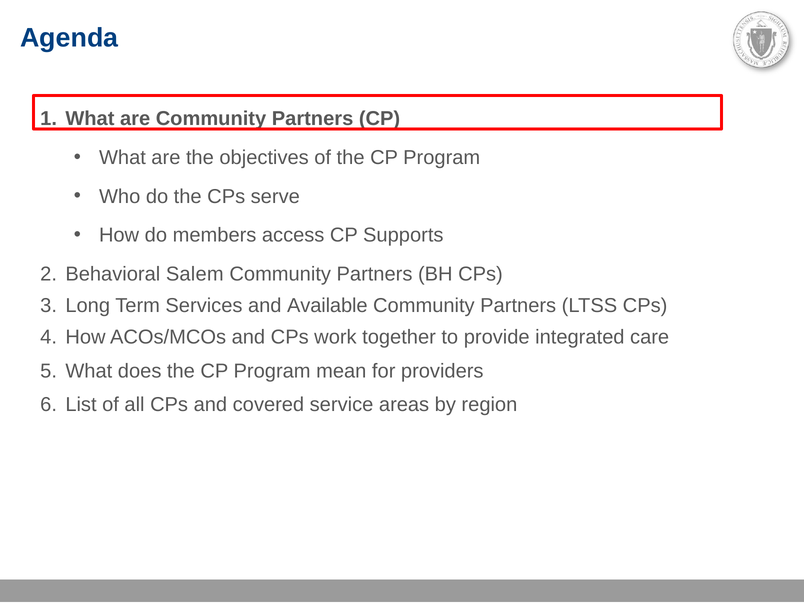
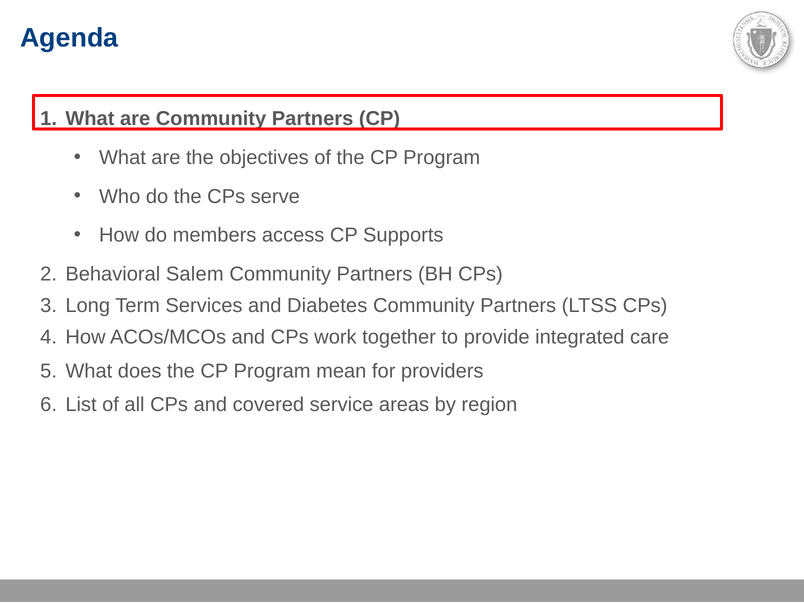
Available: Available -> Diabetes (327, 306)
